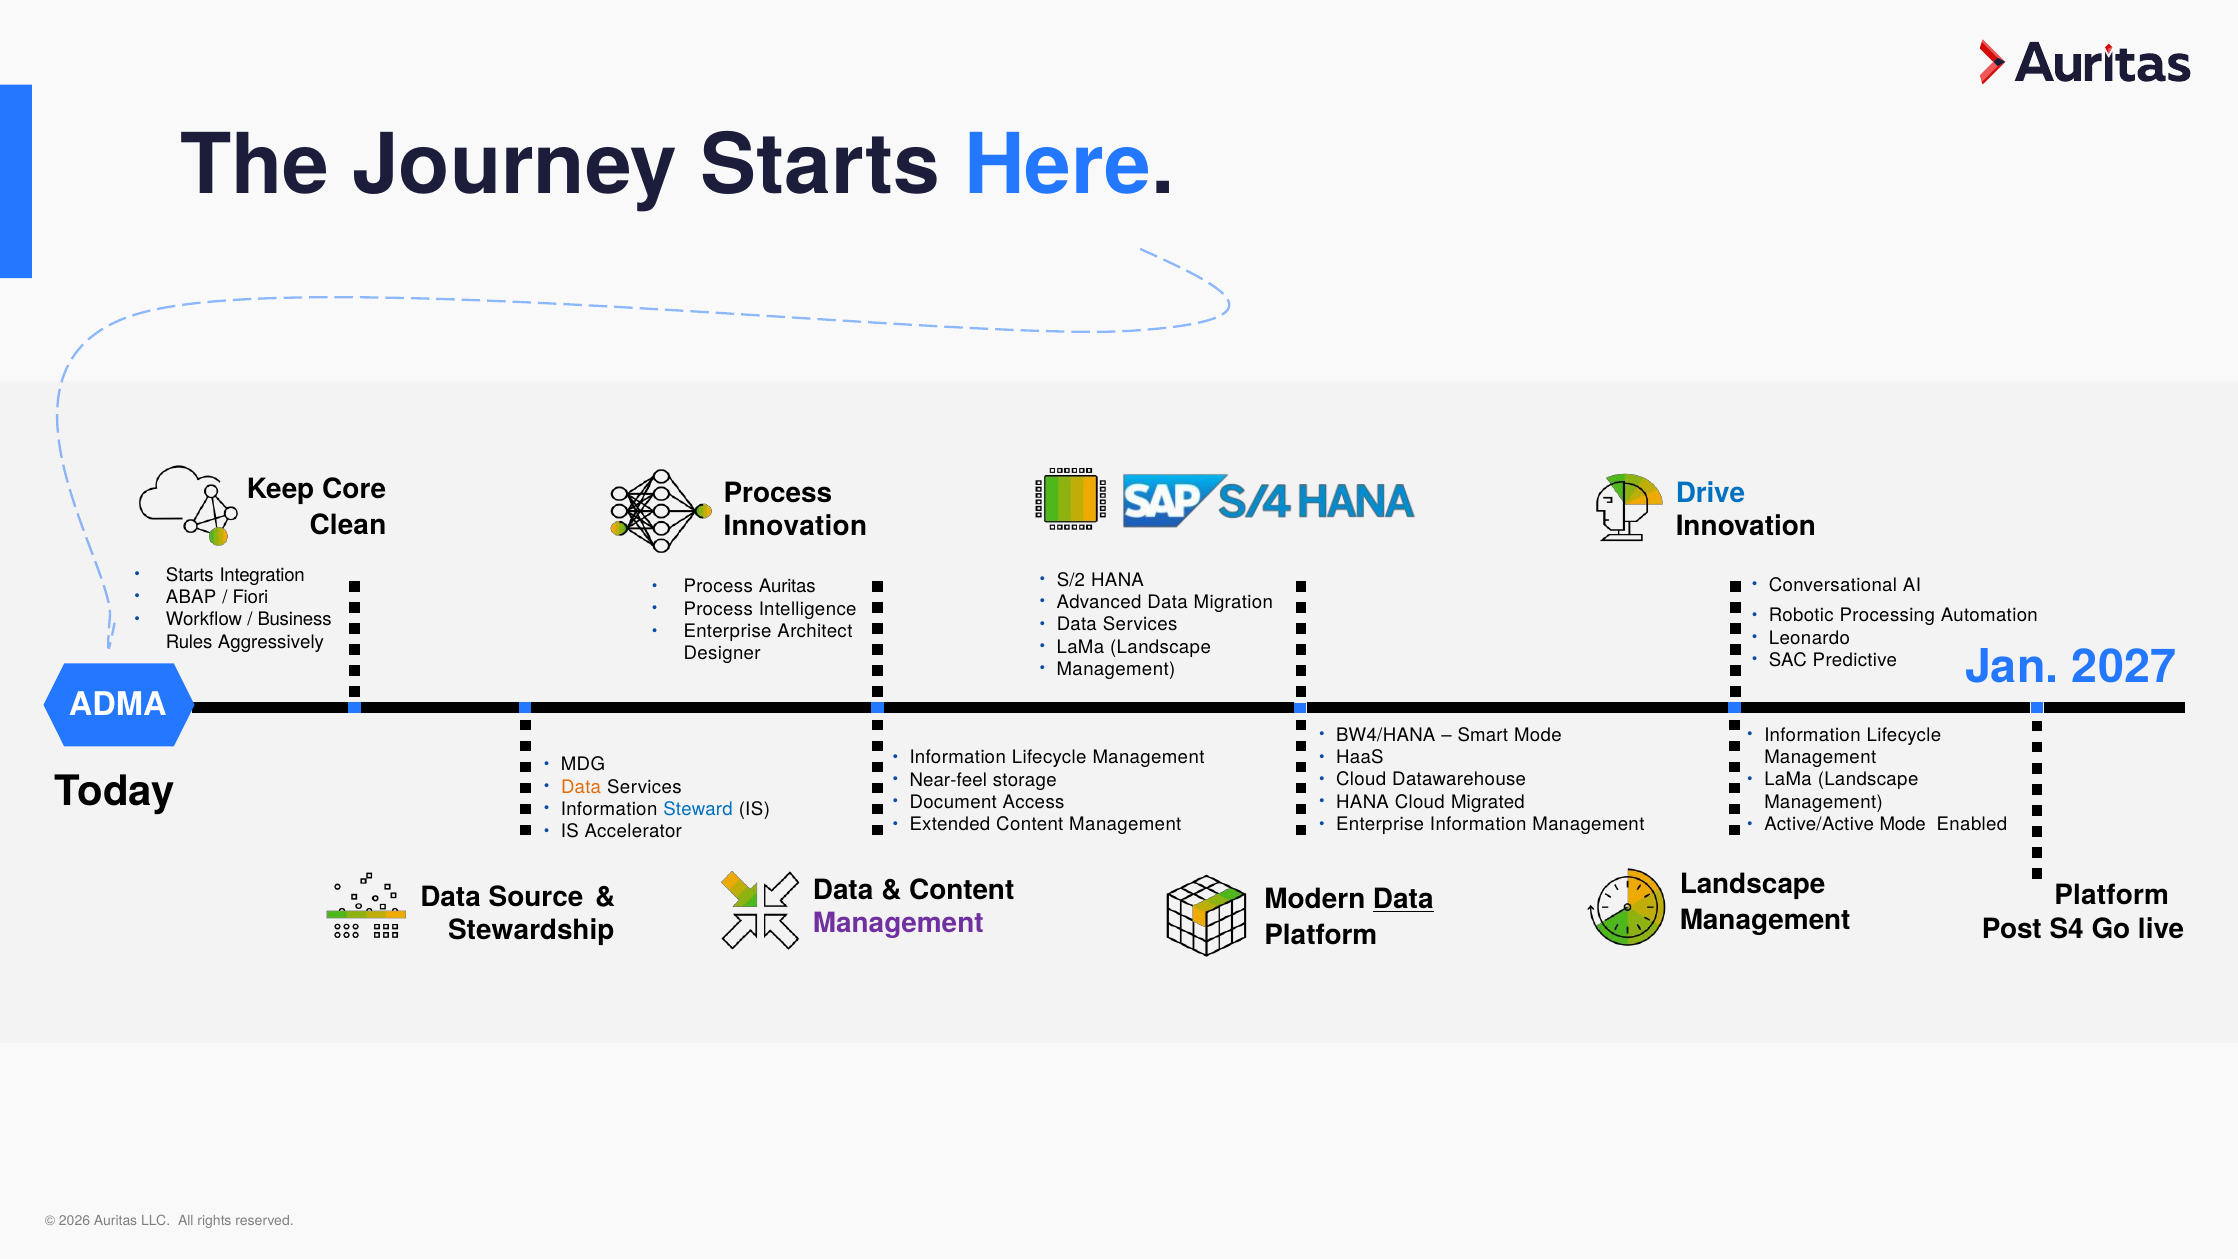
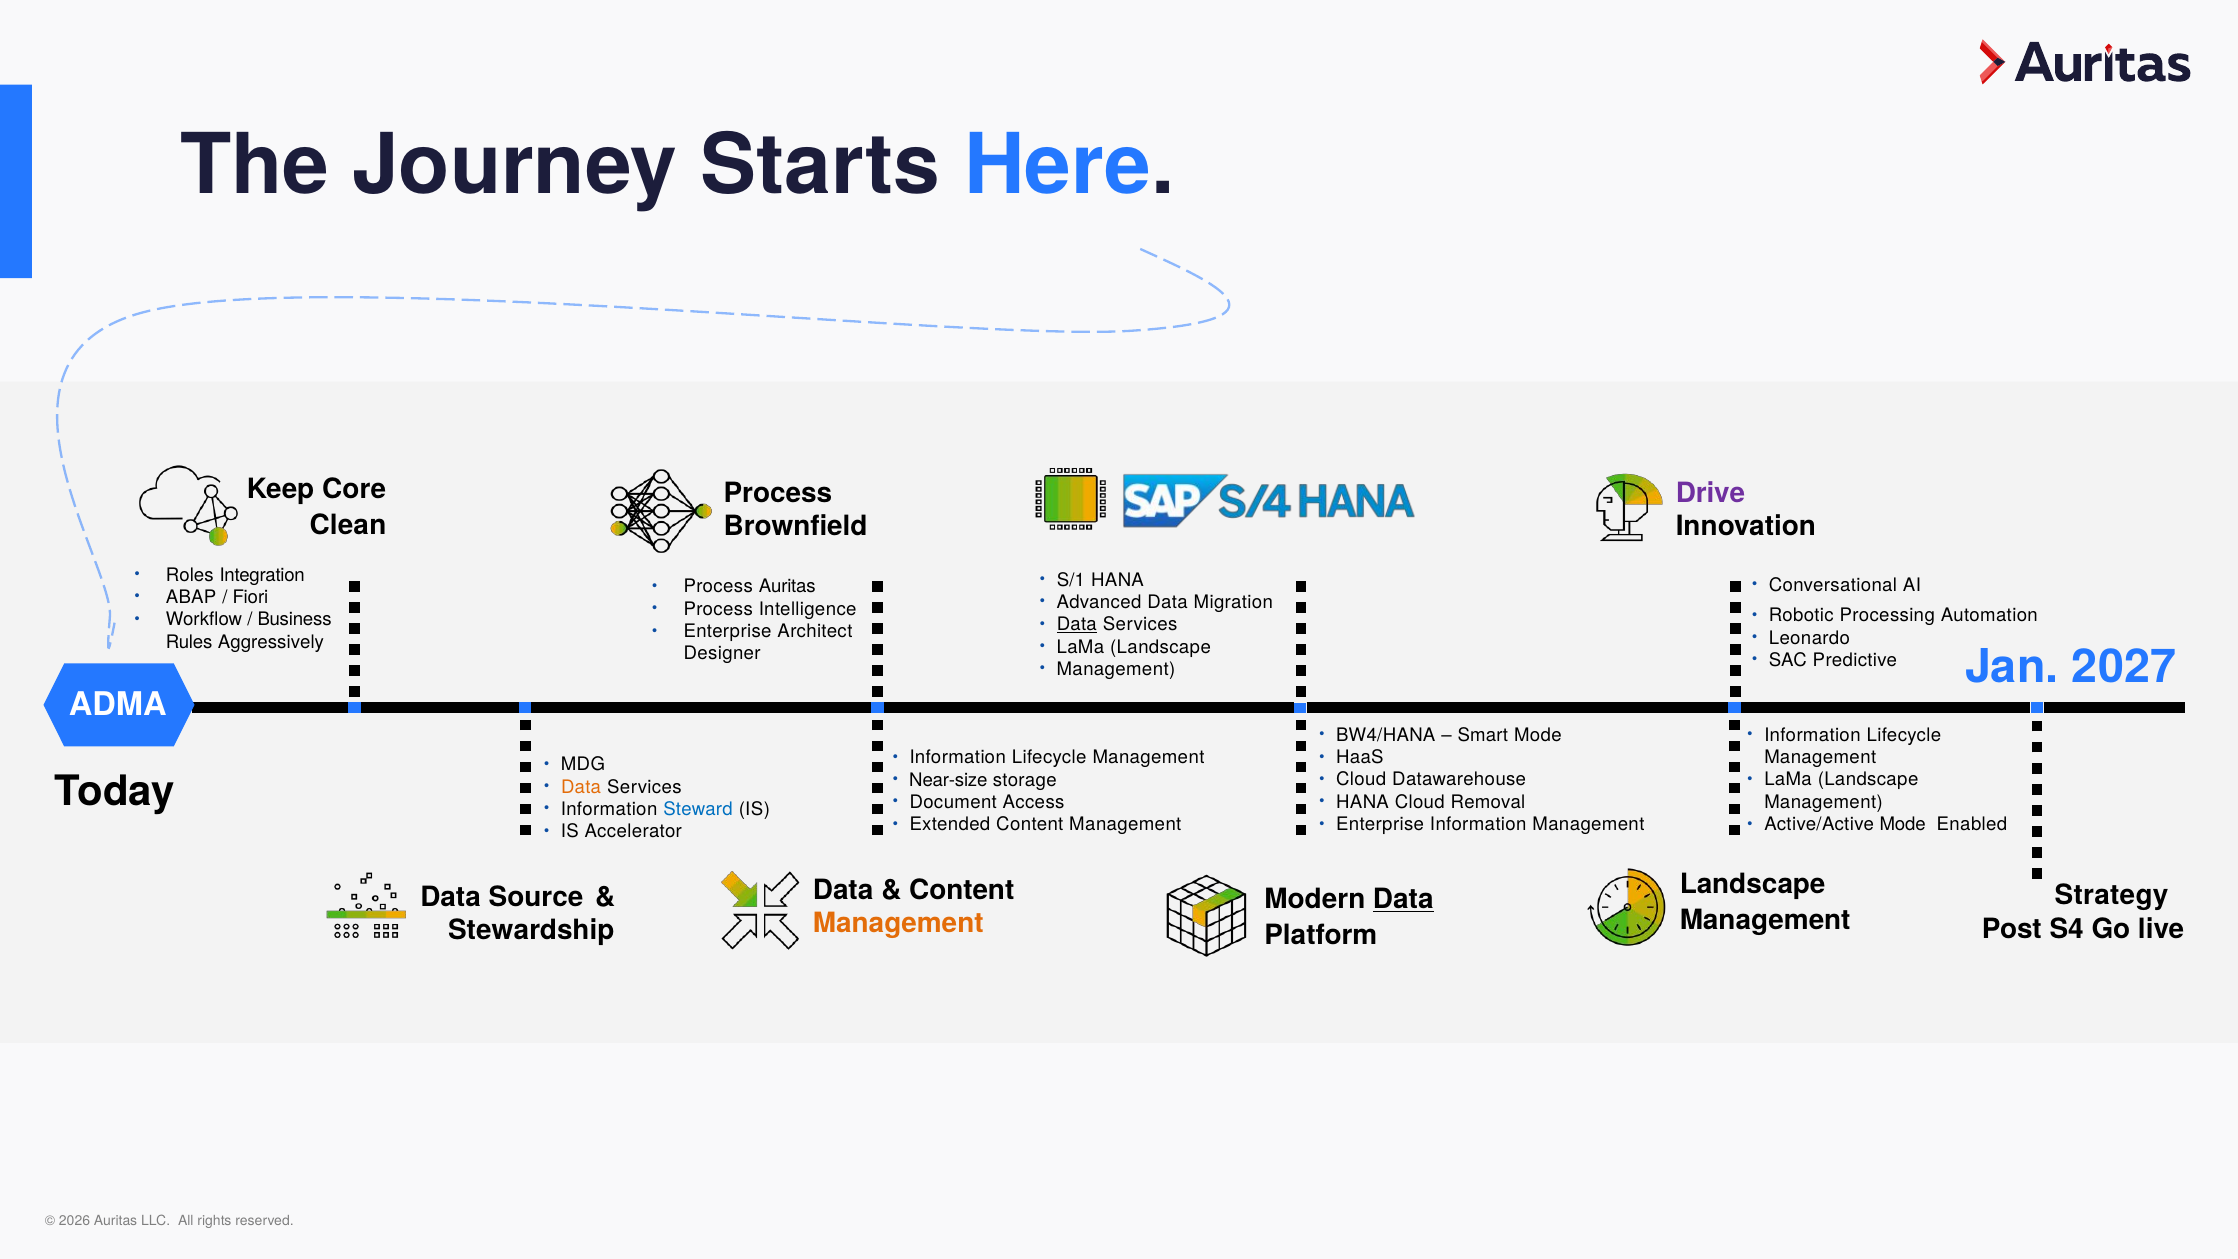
Drive colour: blue -> purple (1711, 493)
Innovation: Innovation -> Brownfield (796, 527)
Starts: Starts -> Roles (190, 575)
S/2: S/2 -> S/1 (1071, 580)
Data underline: none -> present (1077, 625)
Near-feel: Near-feel -> Near-size (948, 780)
Migrated: Migrated -> Removal (1488, 802)
Platform: Platform -> Strategy (2112, 895)
Management colour: purple -> orange (898, 924)
